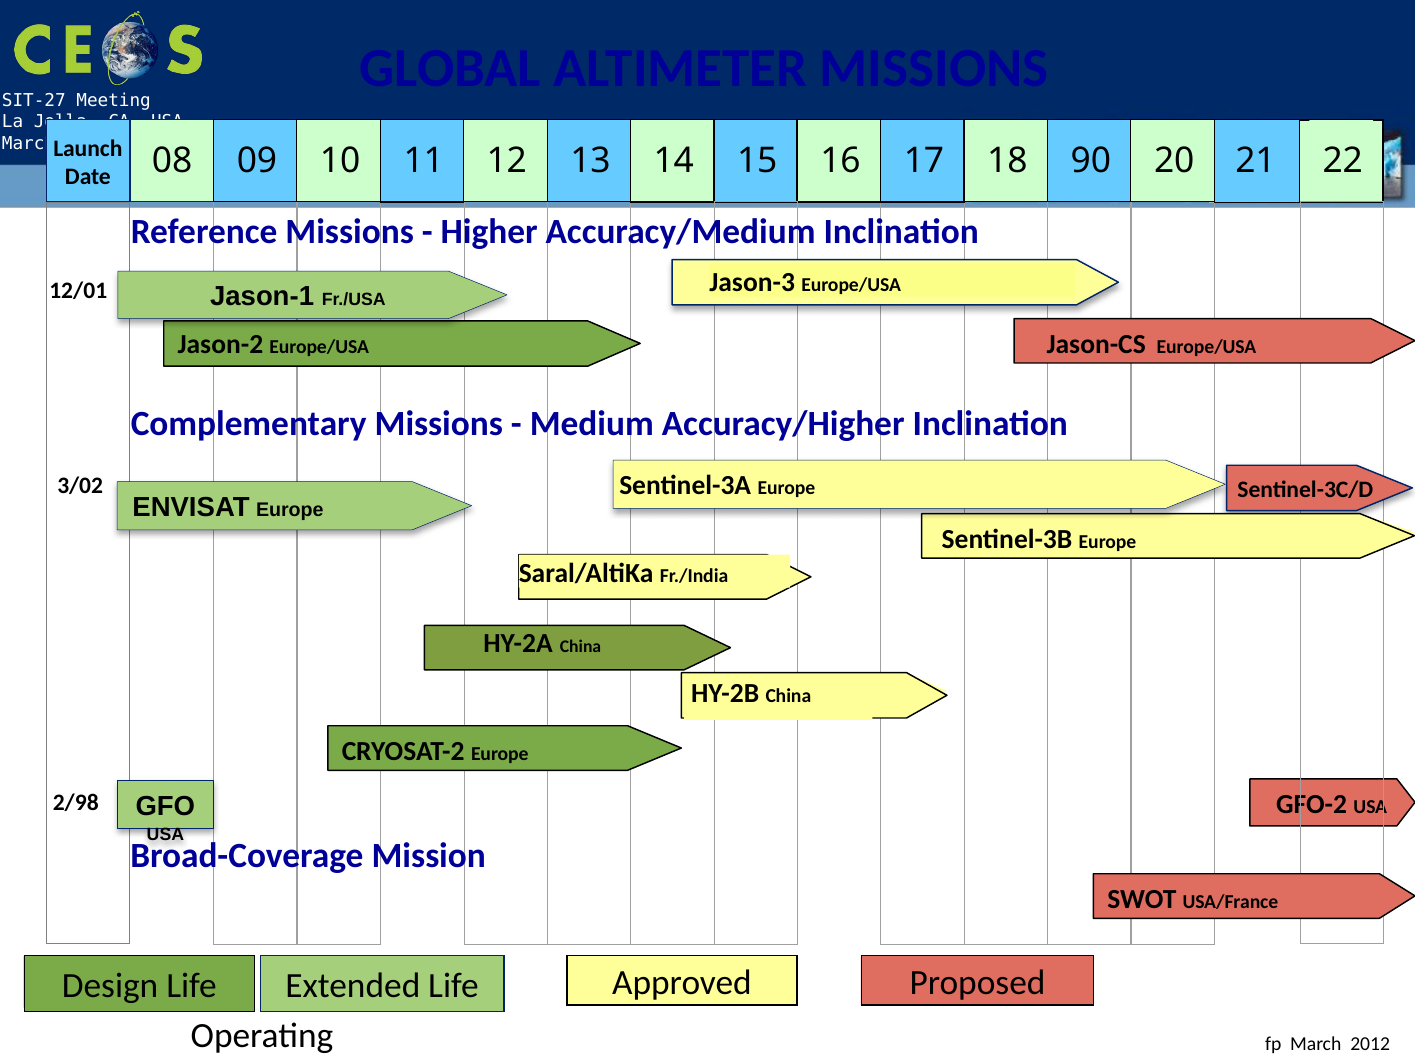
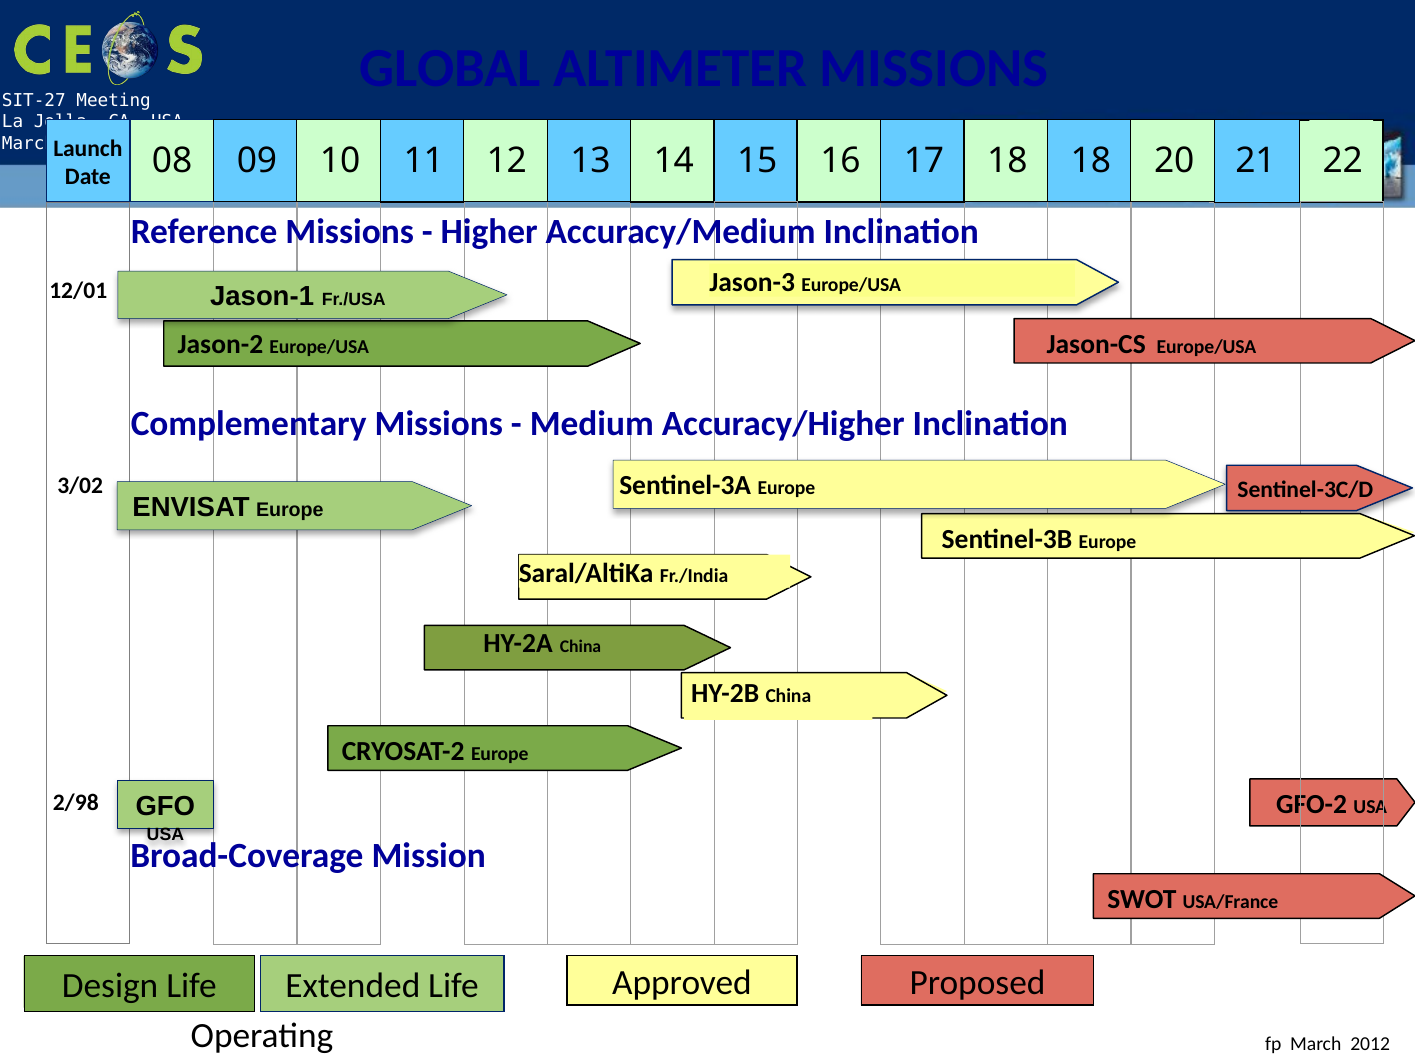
18 90: 90 -> 18 (1091, 161)
